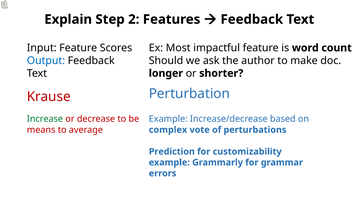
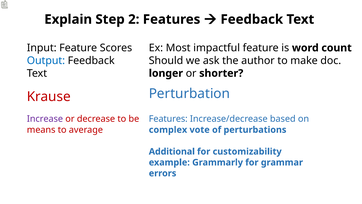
Increase colour: green -> purple (45, 119)
Example: Example -> Features (168, 119)
Prediction: Prediction -> Additional (172, 151)
